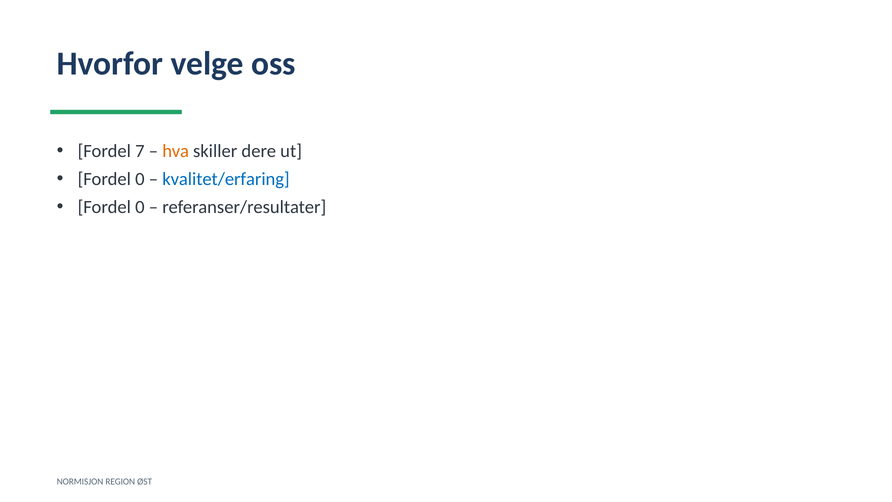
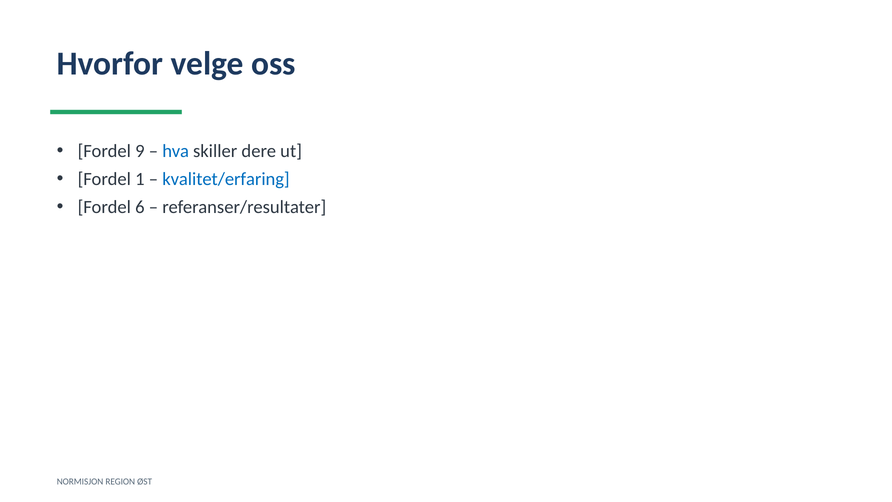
7: 7 -> 9 (140, 151)
hva colour: orange -> blue (176, 151)
0: 0 -> 1 (140, 179)
0: 0 -> 6 (140, 207)
